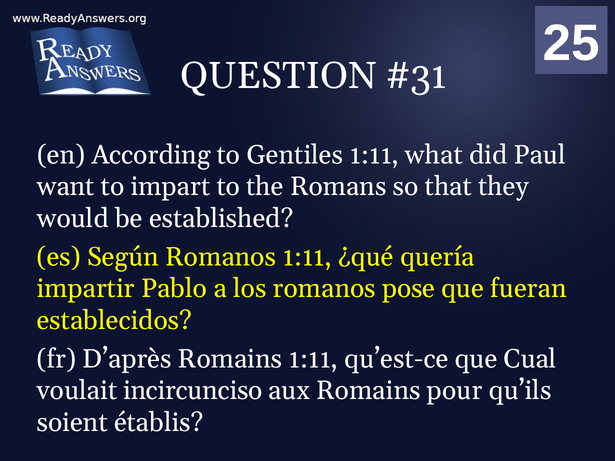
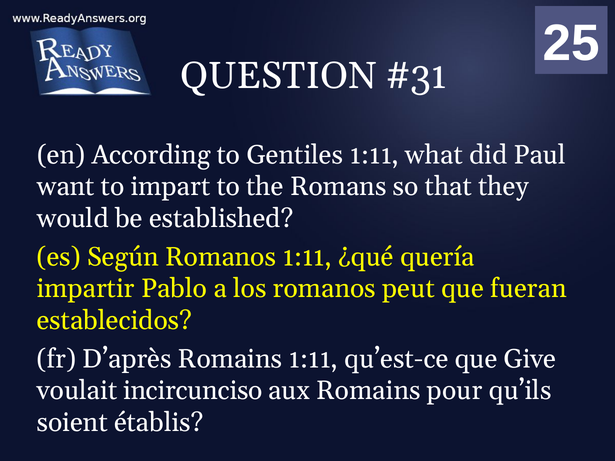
pose: pose -> peut (408, 289)
Cual: Cual -> Give (530, 359)
